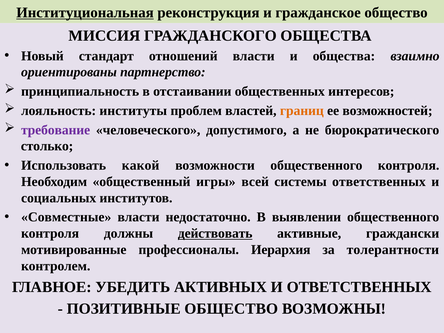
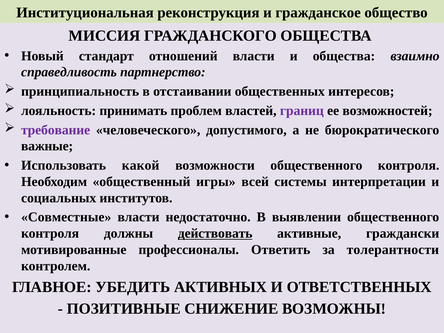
Институциональная underline: present -> none (85, 13)
ориентированы: ориентированы -> справедливость (69, 72)
институты: институты -> принимать (133, 111)
границ colour: orange -> purple (302, 111)
столько: столько -> важные (47, 146)
системы ответственных: ответственных -> интерпретации (379, 182)
Иерархия: Иерархия -> Ответить (281, 250)
ПОЗИТИВНЫЕ ОБЩЕСТВО: ОБЩЕСТВО -> СНИЖЕНИЕ (231, 309)
